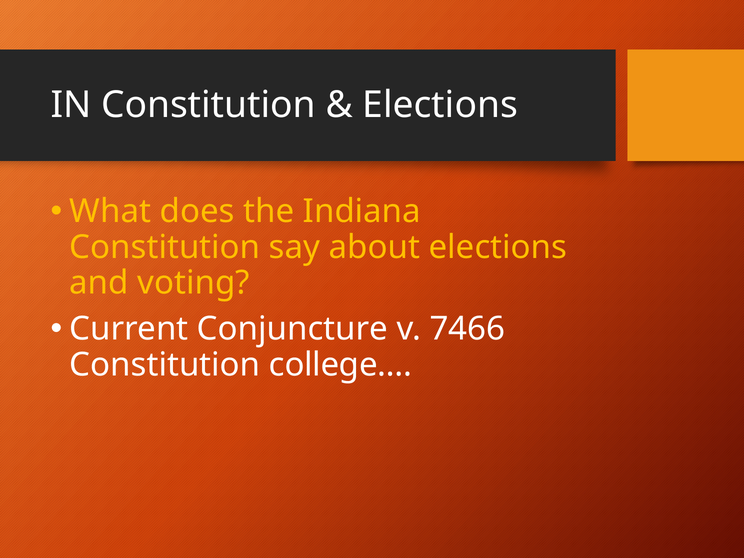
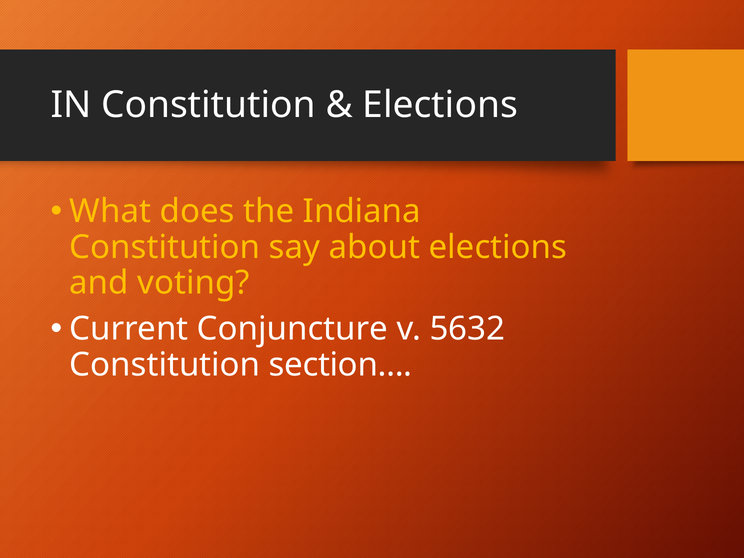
7466: 7466 -> 5632 (467, 329)
college…: college… -> section… (341, 365)
